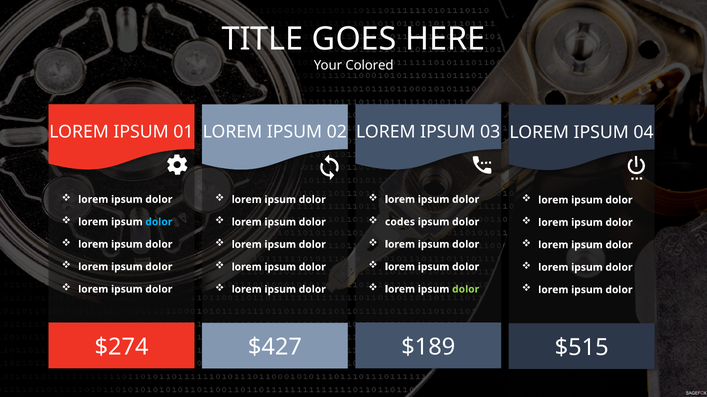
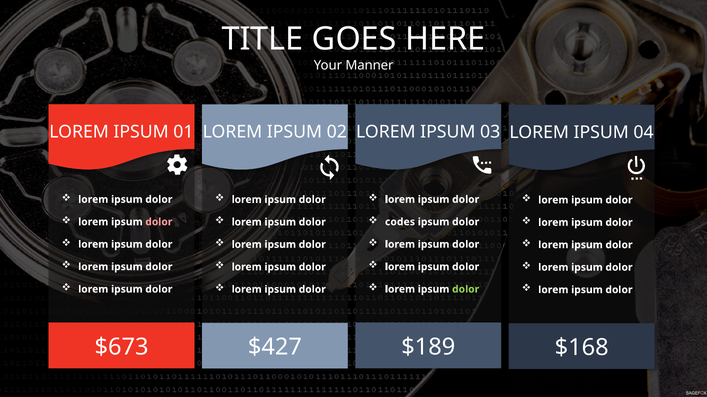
Colored: Colored -> Manner (369, 65)
dolor colour: light blue -> pink (159, 222)
$274: $274 -> $673 (122, 348)
$515: $515 -> $168 (582, 348)
